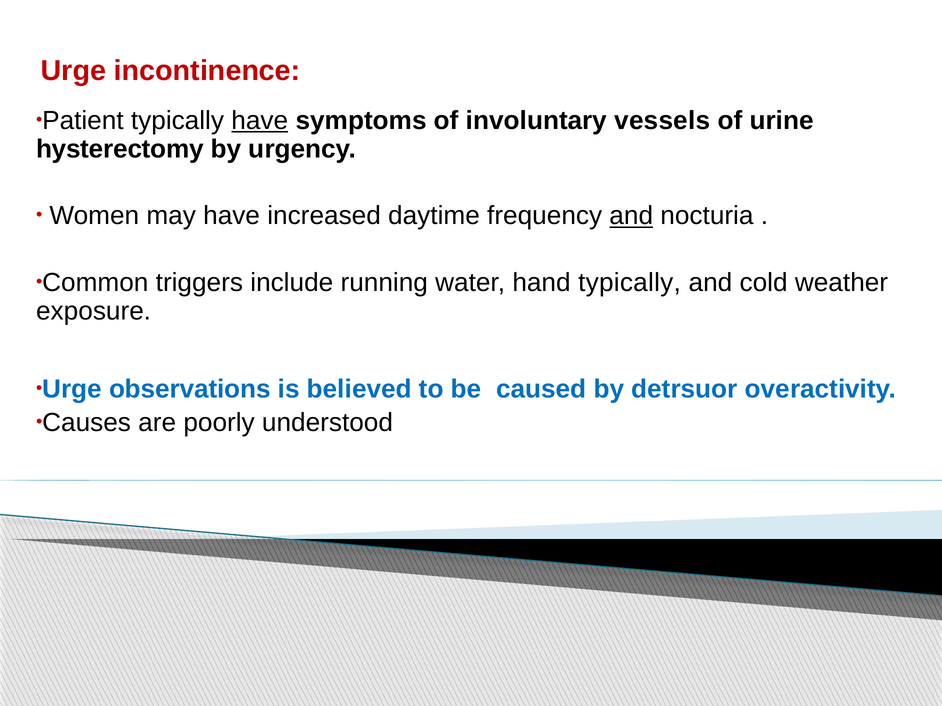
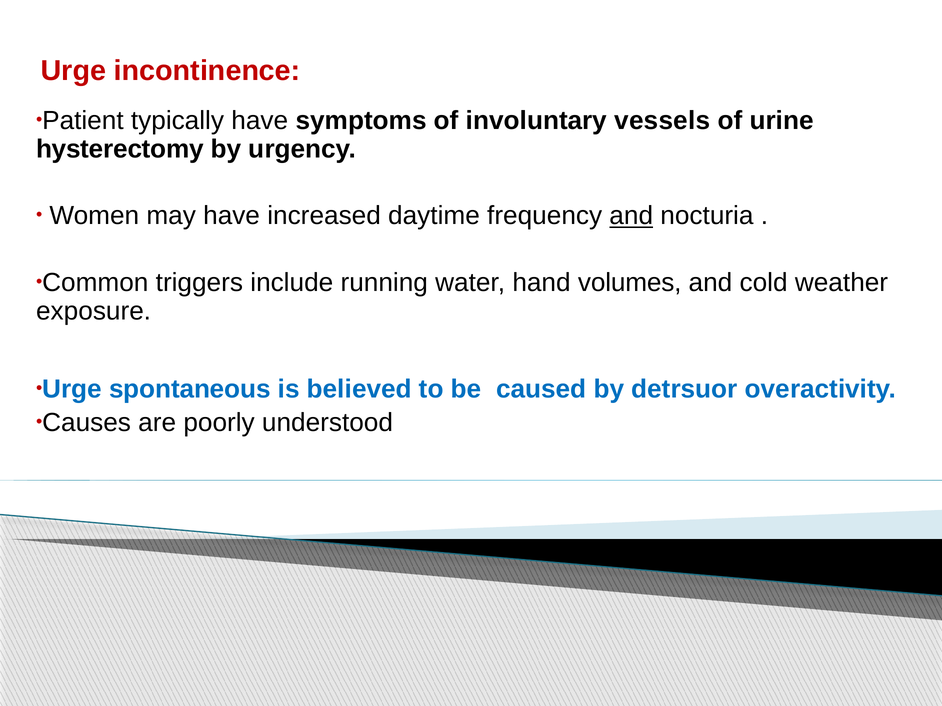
have underline: present -> none (260, 121)
hand typically: typically -> volumes (630, 283)
observations: observations -> spontaneous (190, 390)
